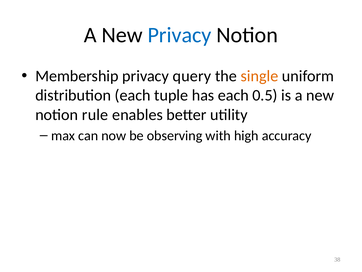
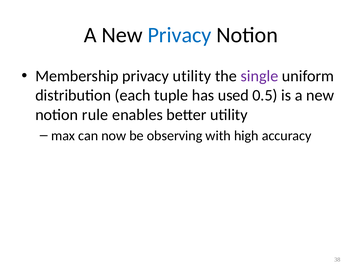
privacy query: query -> utility (192, 76)
single colour: orange -> purple (259, 76)
has each: each -> used (233, 95)
